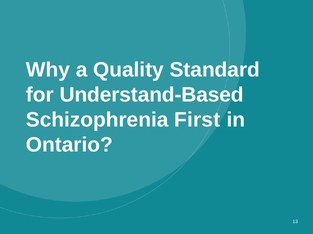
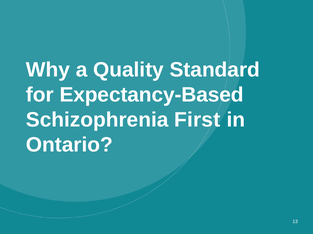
Understand-Based: Understand-Based -> Expectancy-Based (152, 95)
